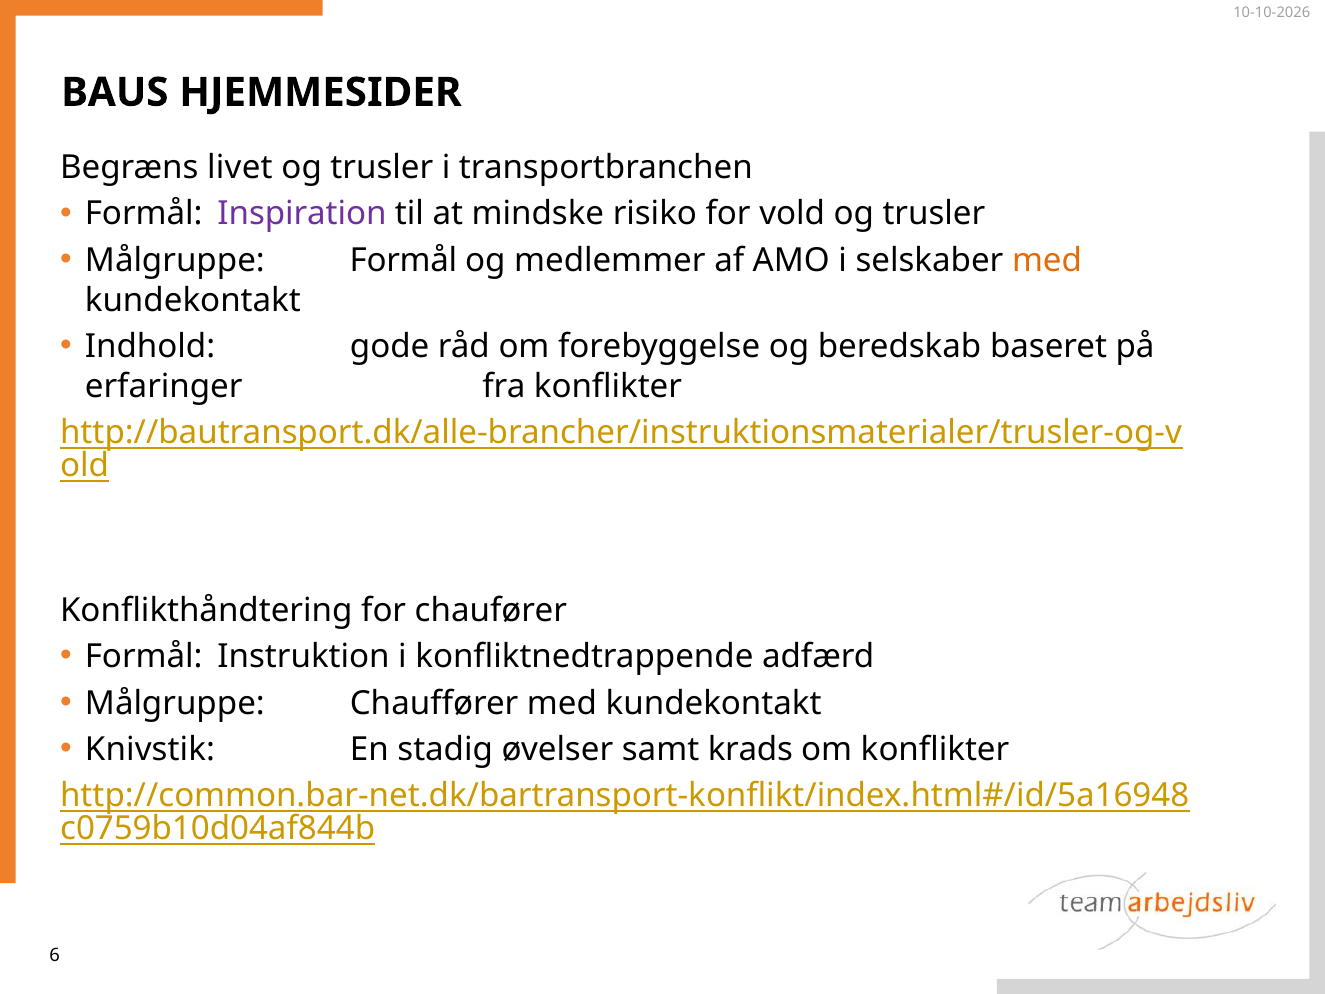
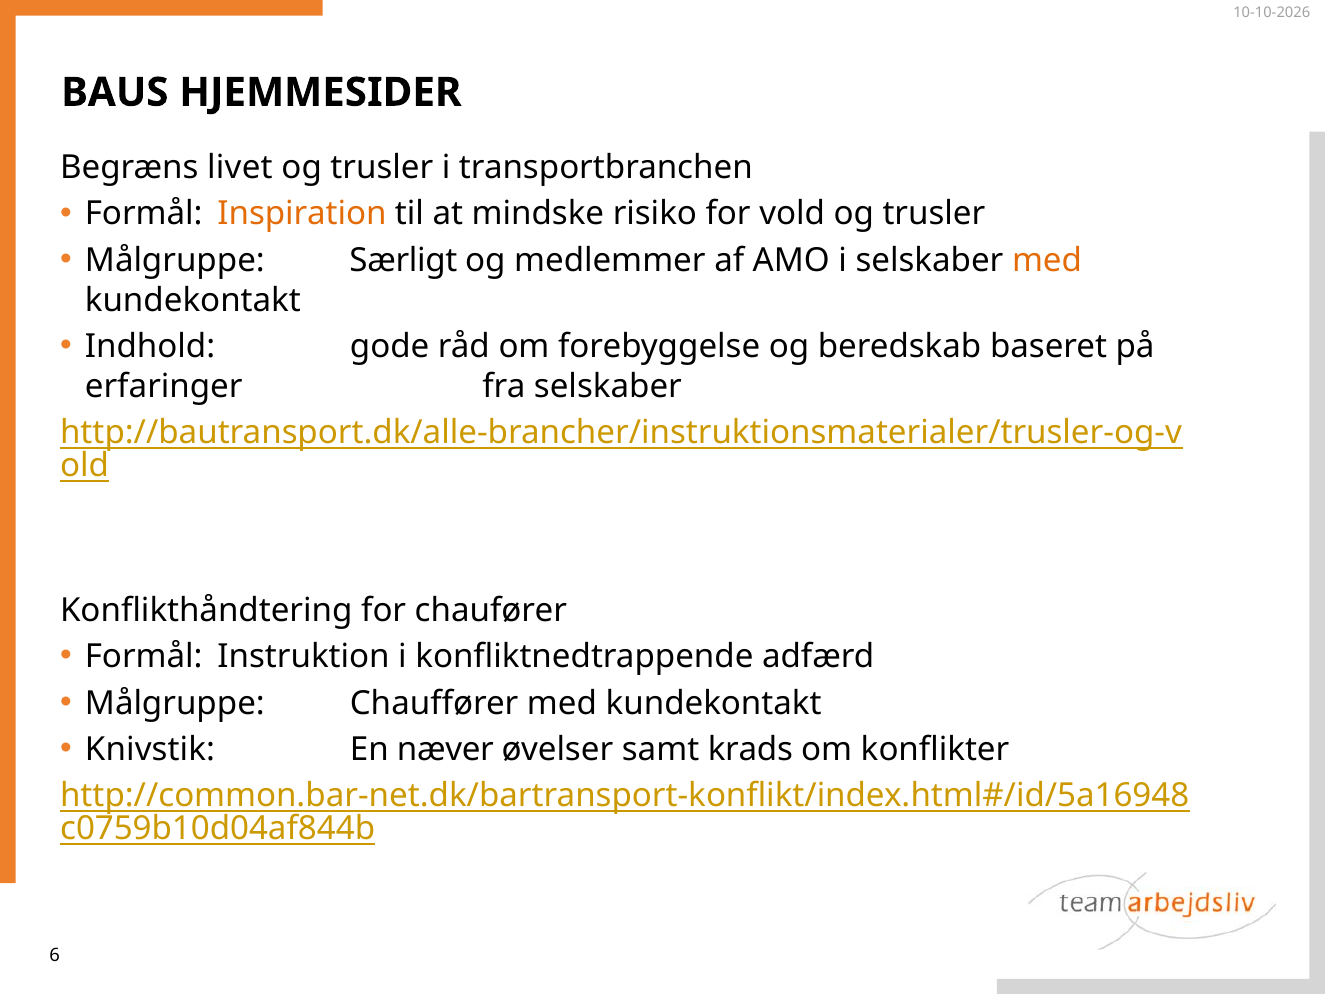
Inspiration colour: purple -> orange (302, 214)
Målgruppe Formål: Formål -> Særligt (403, 260)
fra konflikter: konflikter -> selskaber (608, 386)
stadig: stadig -> næver (445, 749)
